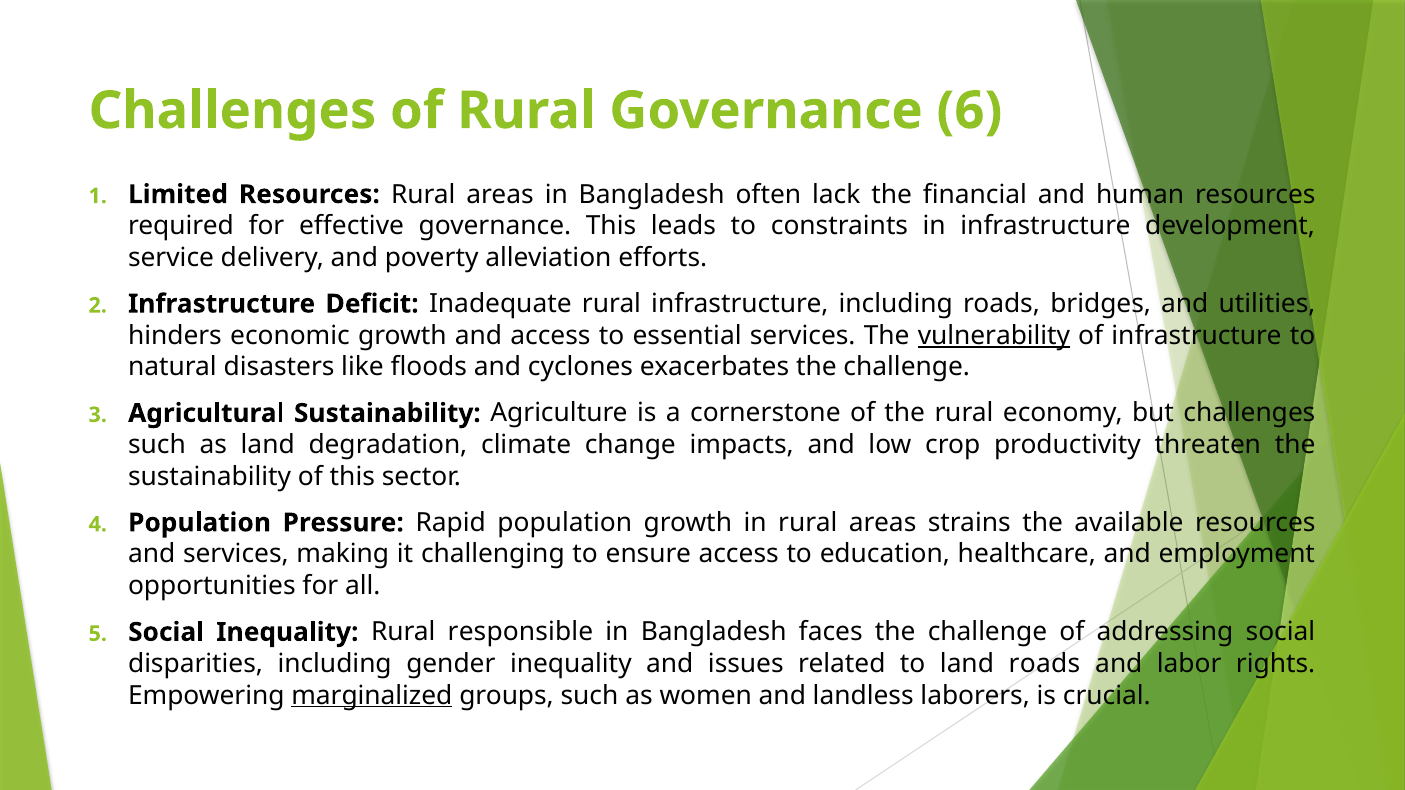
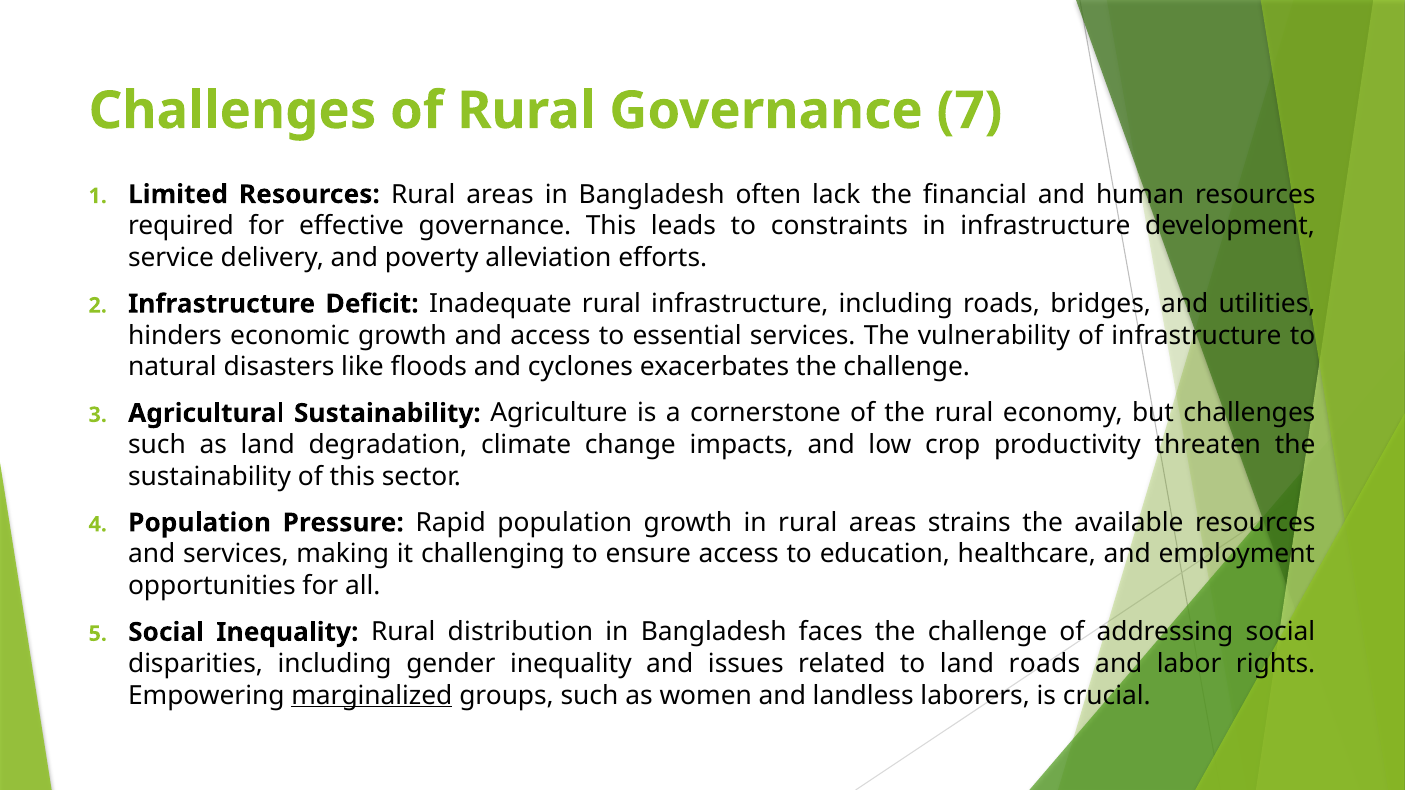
6: 6 -> 7 (969, 111)
vulnerability underline: present -> none (994, 336)
responsible: responsible -> distribution (520, 632)
